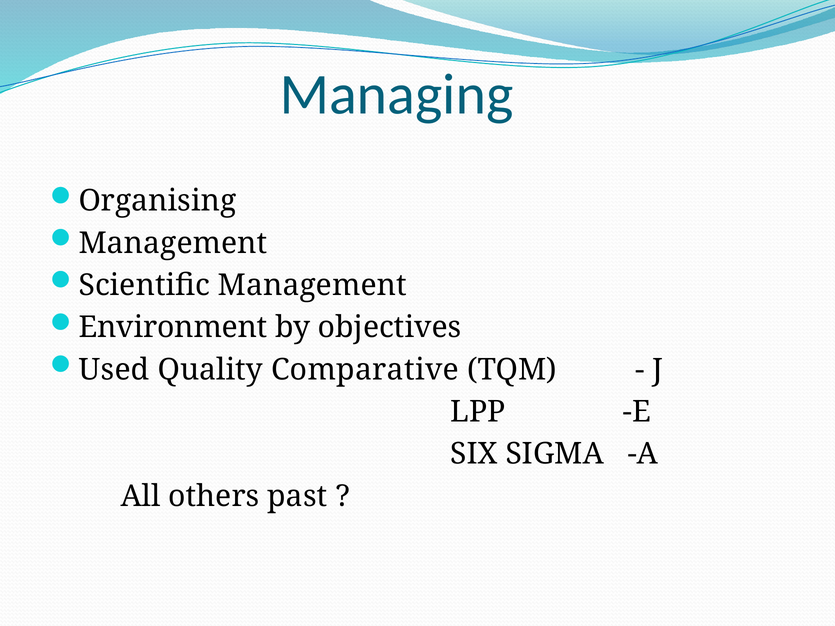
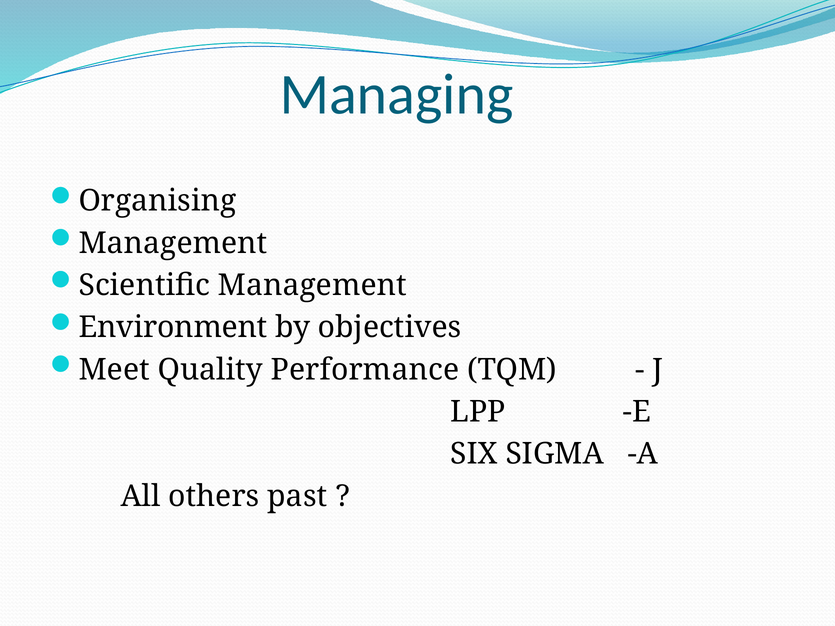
Used: Used -> Meet (114, 370)
Comparative: Comparative -> Performance (365, 370)
